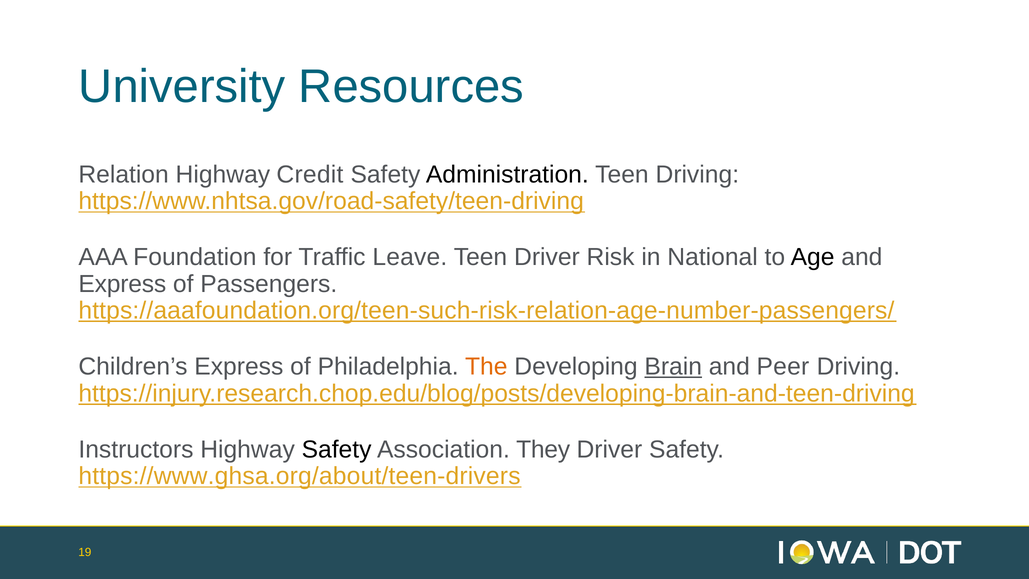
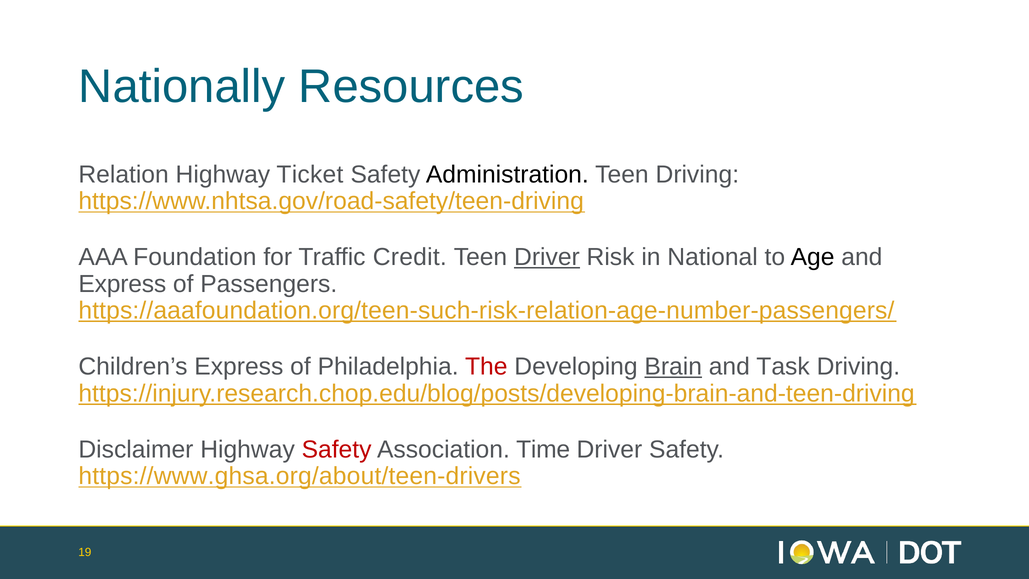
University: University -> Nationally (182, 86)
Credit: Credit -> Ticket (310, 174)
Leave: Leave -> Credit (410, 257)
Driver underline: none -> present (547, 257)
The colour: orange -> red (486, 367)
Peer: Peer -> Task (783, 367)
Instructors: Instructors -> Disclaimer (136, 449)
Safety colour: black -> red (337, 449)
They: They -> Time (543, 449)
